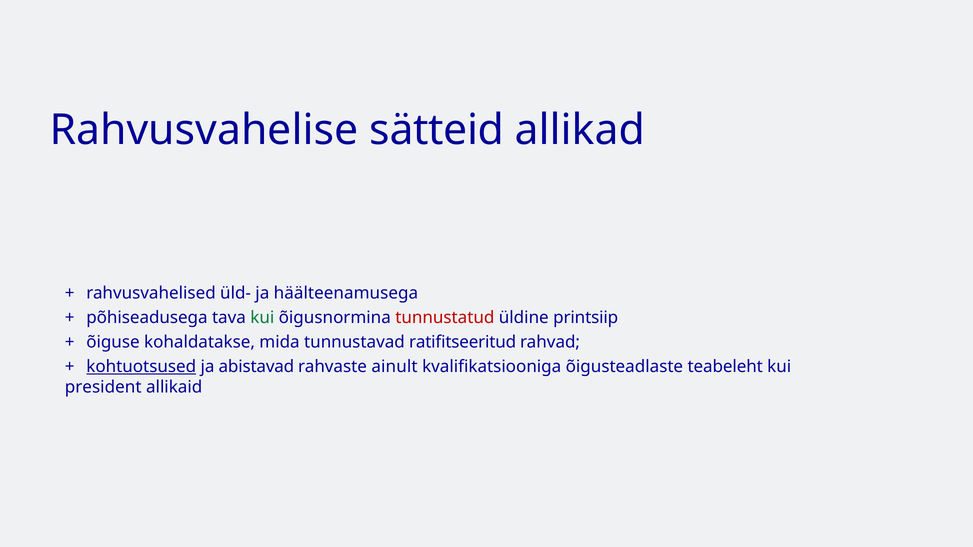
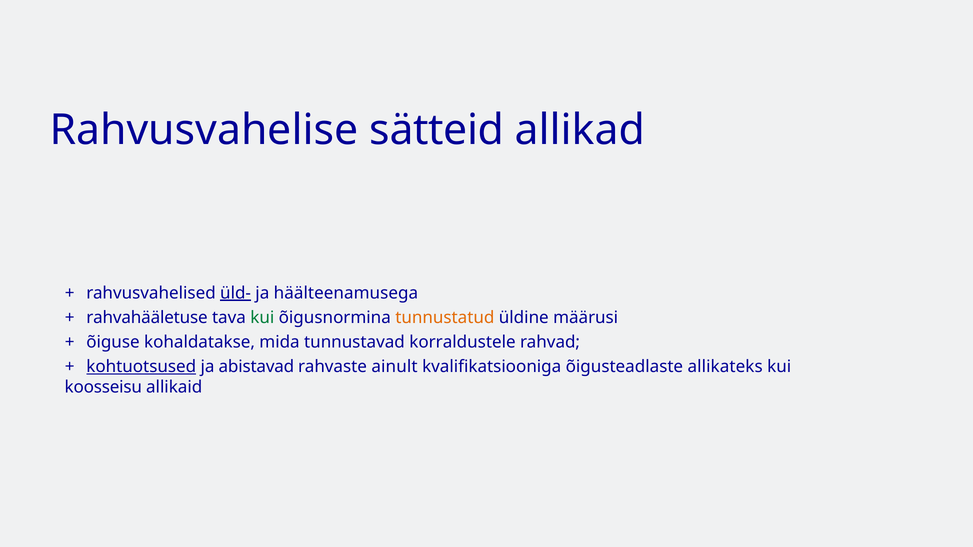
üld- underline: none -> present (236, 293)
põhiseadusega: põhiseadusega -> rahvahääletuse (147, 318)
tunnustatud colour: red -> orange (445, 318)
printsiip: printsiip -> määrusi (586, 318)
ratifitseeritud: ratifitseeritud -> korraldustele (462, 342)
teabeleht: teabeleht -> allikateks (725, 367)
president: president -> koosseisu (103, 387)
